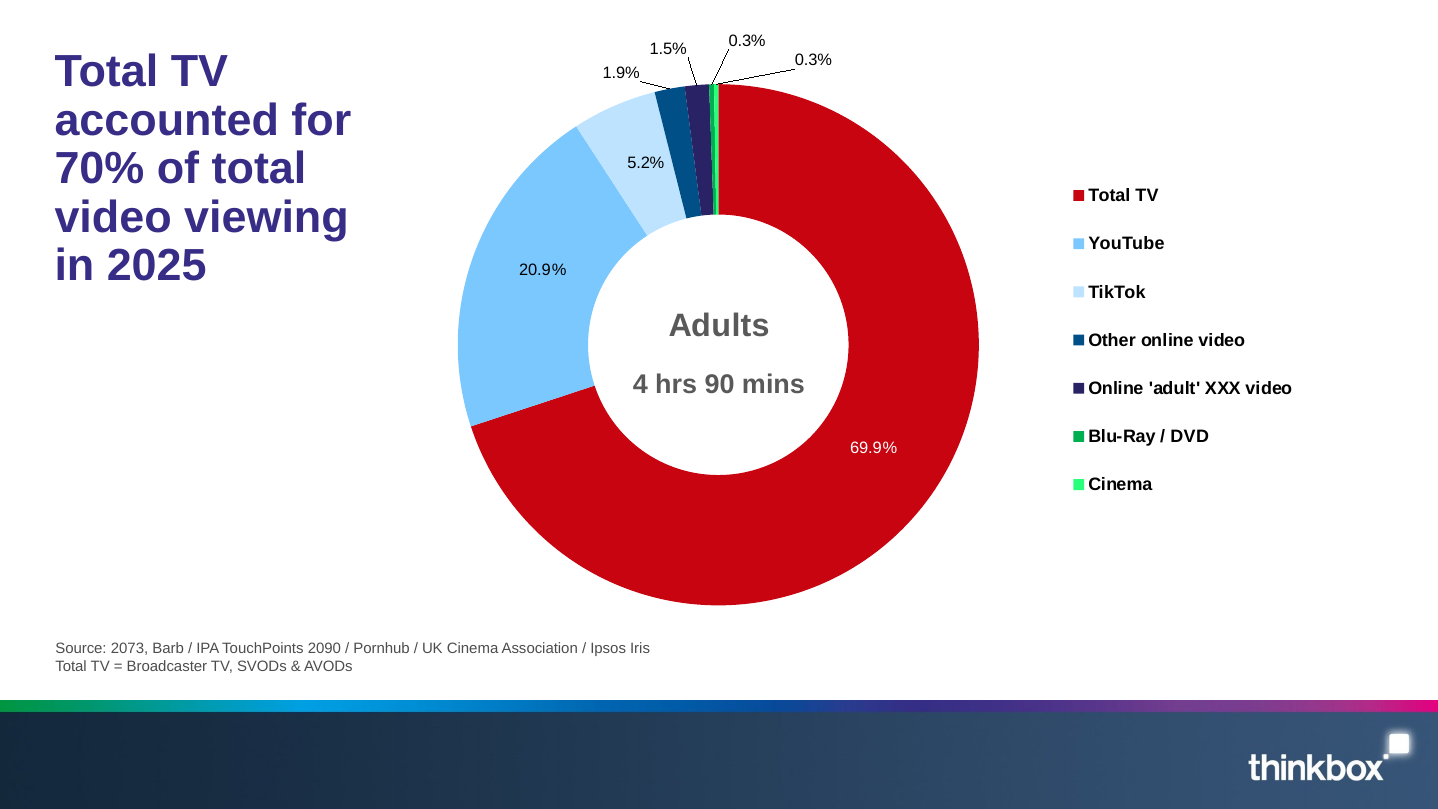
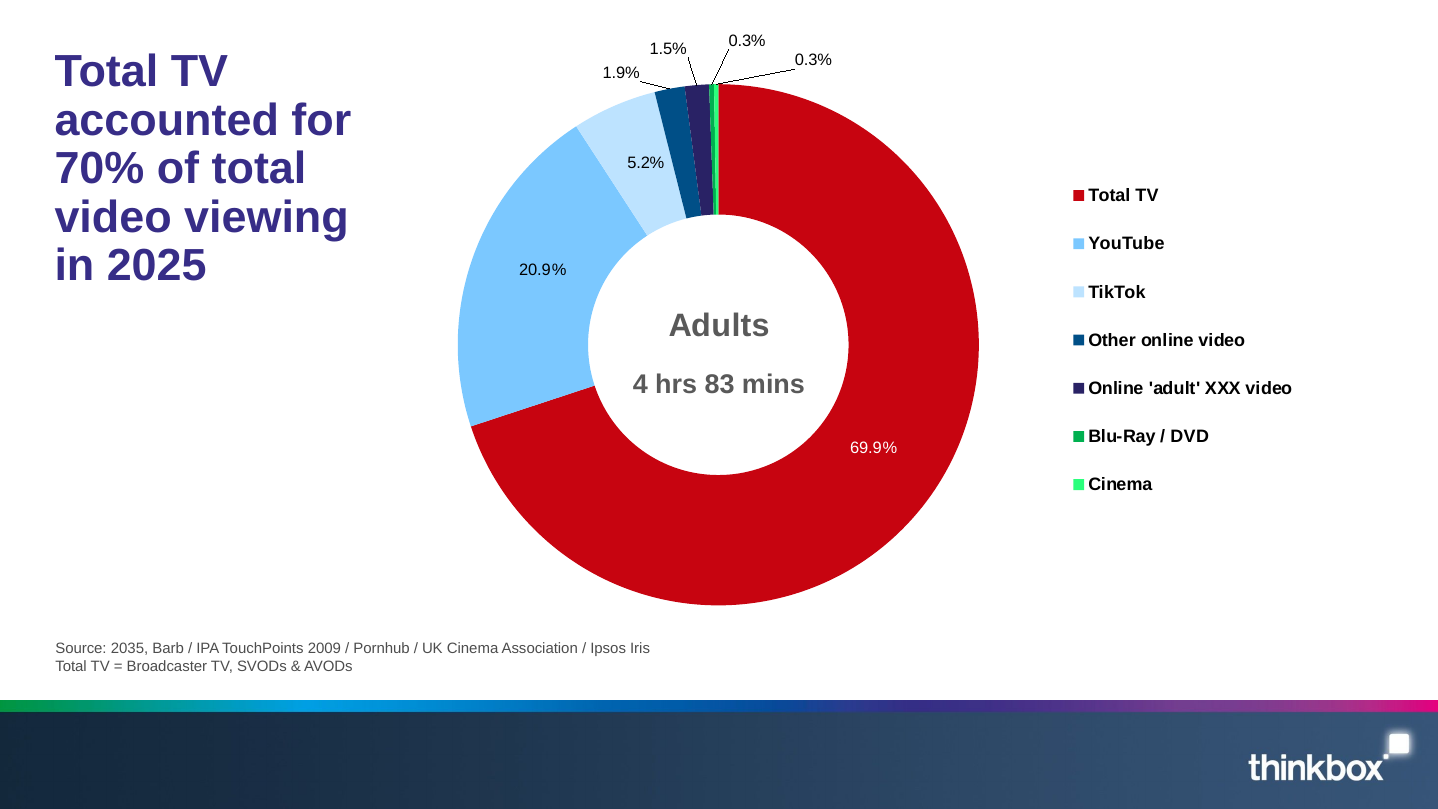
90: 90 -> 83 (720, 384)
2073: 2073 -> 2035 (130, 648)
2090: 2090 -> 2009 (324, 648)
